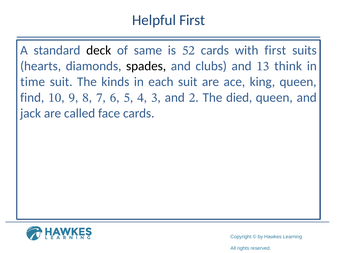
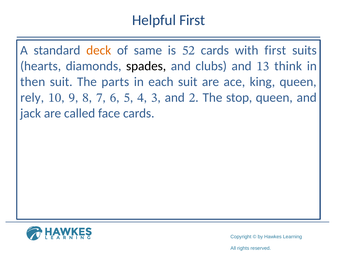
deck colour: black -> orange (99, 50)
time: time -> then (33, 82)
kinds: kinds -> parts (115, 82)
find: find -> rely (32, 97)
died: died -> stop (239, 97)
